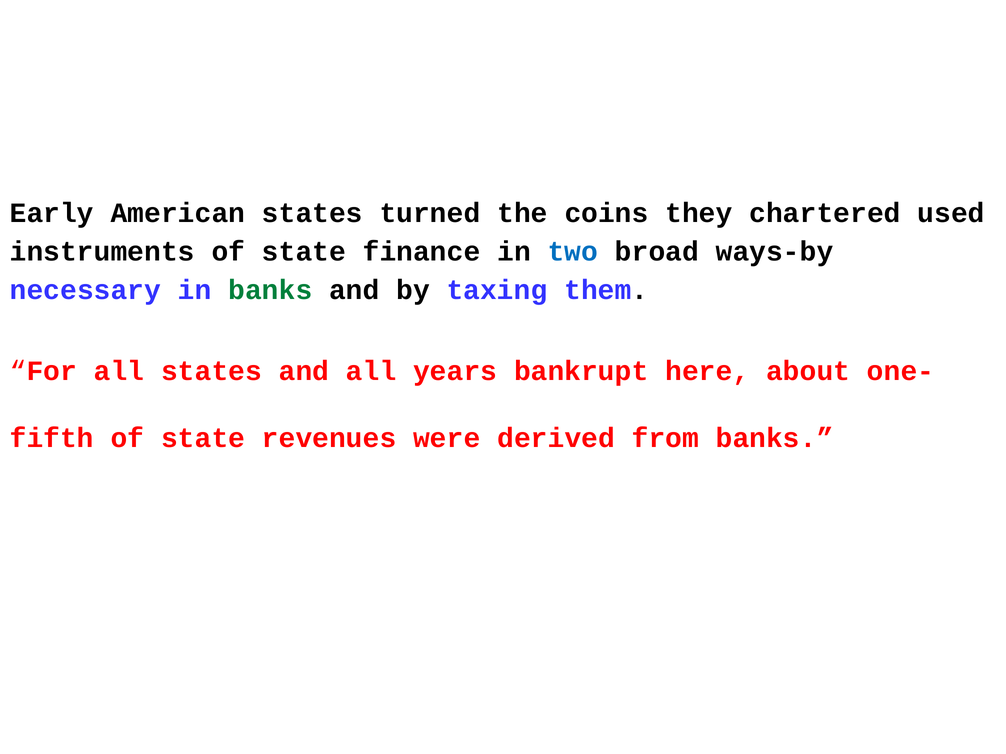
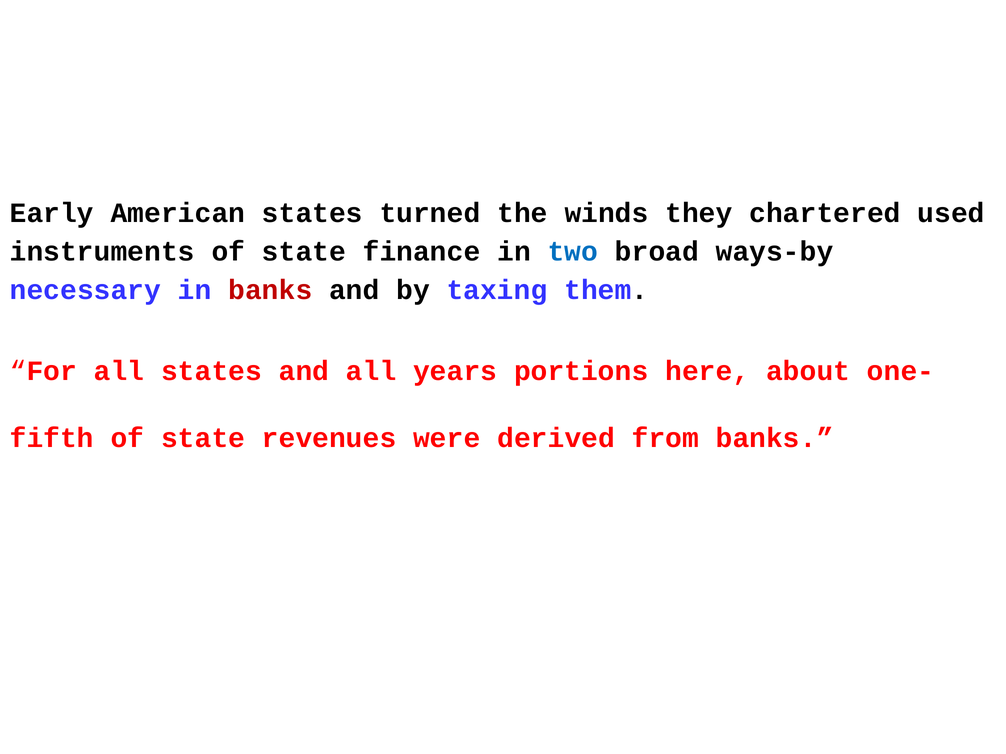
coins: coins -> winds (607, 213)
banks colour: green -> red (270, 290)
bankrupt: bankrupt -> portions (581, 371)
